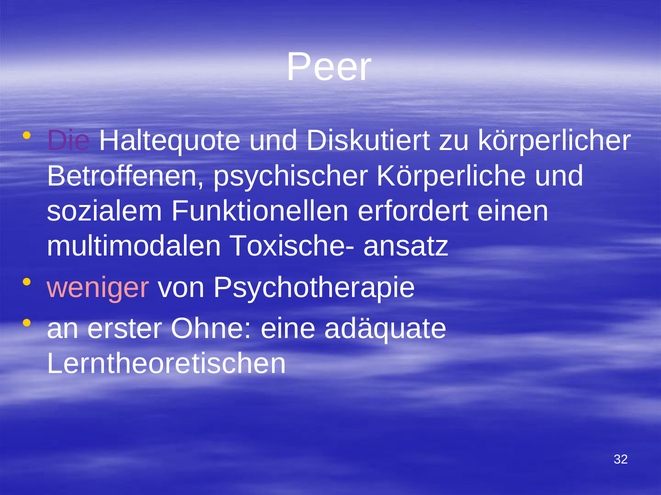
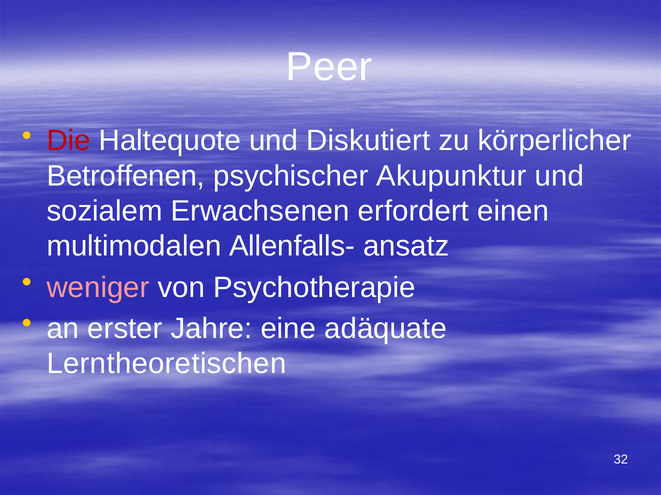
Die colour: purple -> red (69, 141)
Körperliche: Körperliche -> Akupunktur (452, 176)
Funktionellen: Funktionellen -> Erwachsenen (260, 211)
Toxische-: Toxische- -> Allenfalls- (292, 247)
Ohne: Ohne -> Jahre (211, 329)
